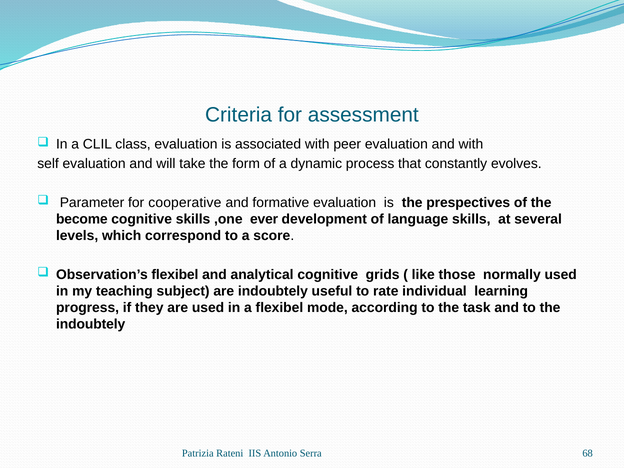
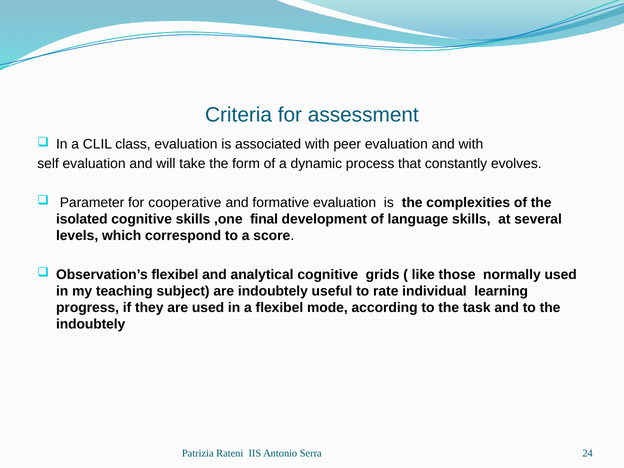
prespectives: prespectives -> complexities (468, 203)
become: become -> isolated (82, 219)
ever: ever -> final (264, 219)
68: 68 -> 24 (588, 453)
